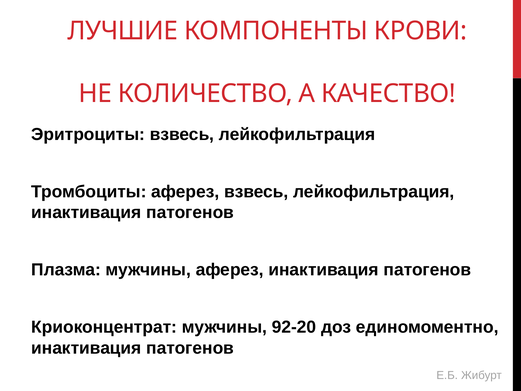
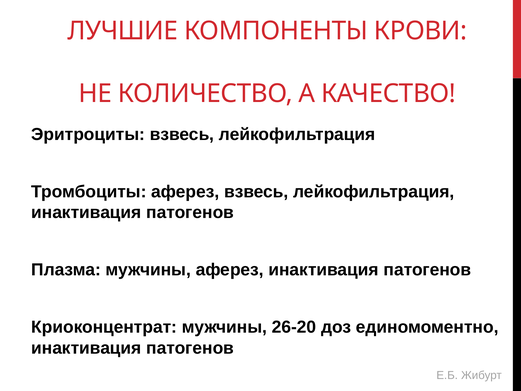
92-20: 92-20 -> 26-20 (294, 327)
